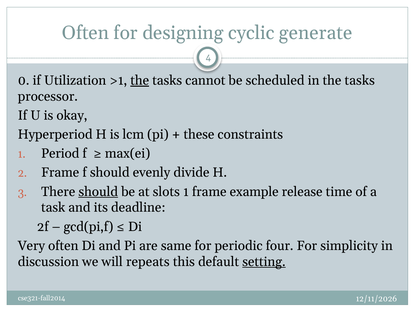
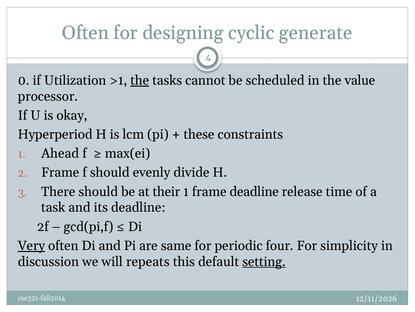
in the tasks: tasks -> value (360, 80)
Period: Period -> Ahead (60, 153)
should underline: present -> none (98, 191)
slots: slots -> their (166, 191)
frame example: example -> deadline (254, 191)
Very underline: none -> present (31, 245)
